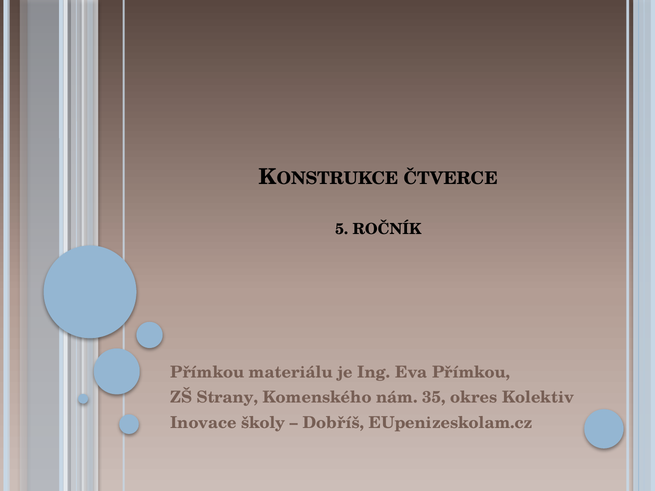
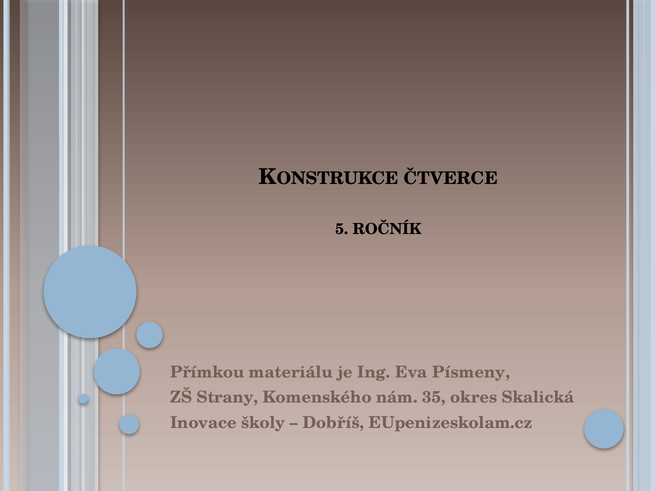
Eva Přímkou: Přímkou -> Písmeny (471, 373)
Kolektiv: Kolektiv -> Skalická (538, 398)
